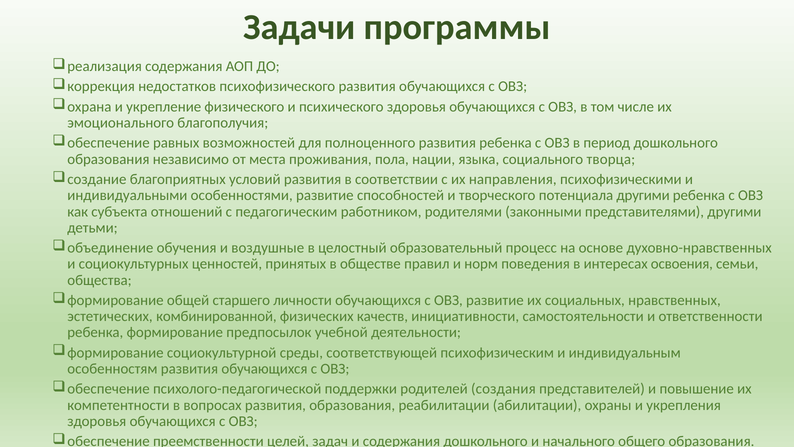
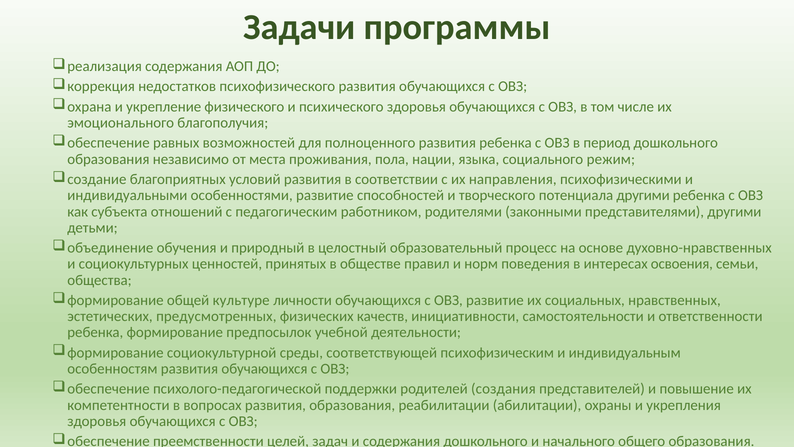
творца: творца -> режим (611, 159)
воздушные: воздушные -> природный (268, 248)
старшего: старшего -> культуре (241, 300)
комбинированной: комбинированной -> предусмотренных (216, 316)
